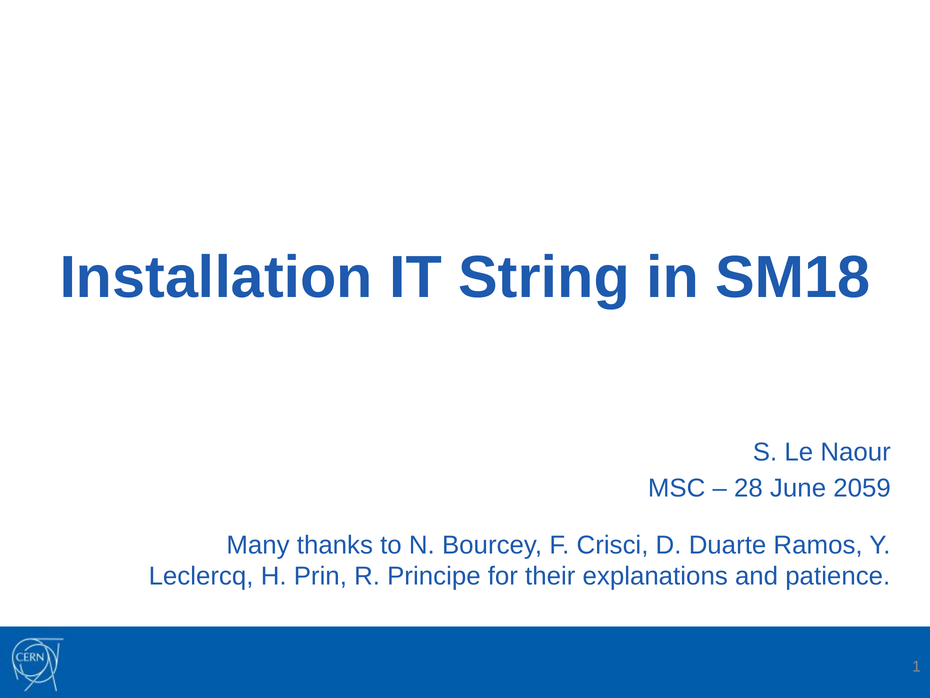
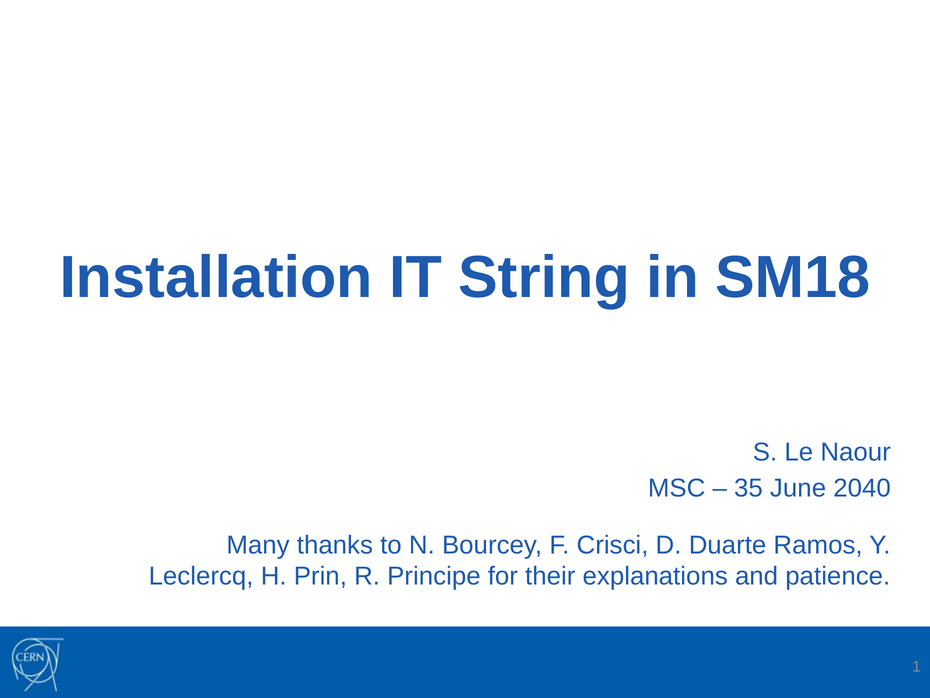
28: 28 -> 35 (748, 488)
2059: 2059 -> 2040 (862, 488)
